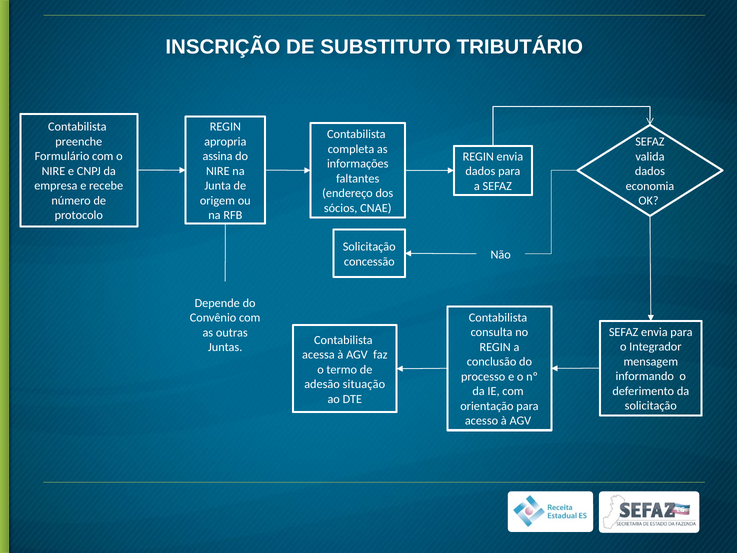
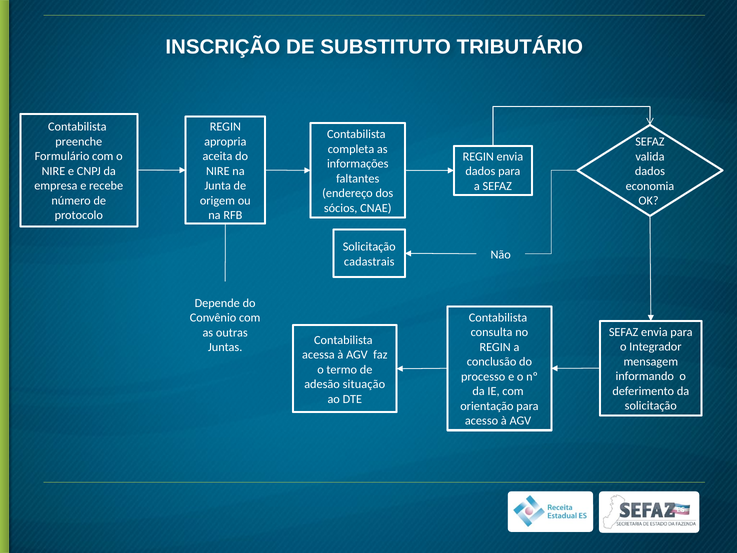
assina: assina -> aceita (217, 156)
concessão: concessão -> cadastrais (369, 261)
